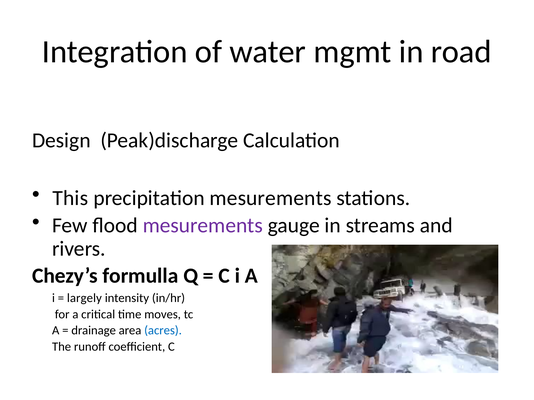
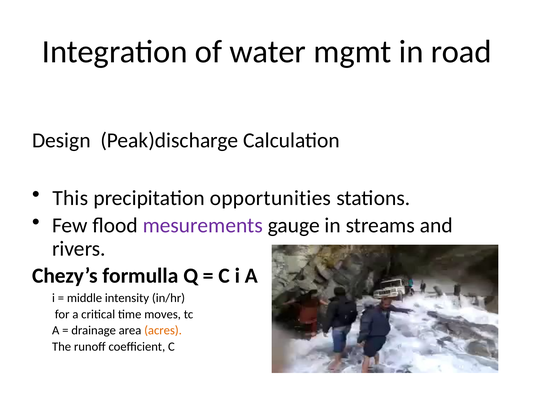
precipitation mesurements: mesurements -> opportunities (270, 198)
largely: largely -> middle (84, 299)
acres colour: blue -> orange (163, 331)
